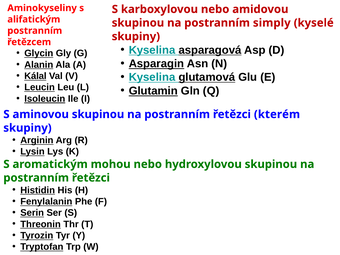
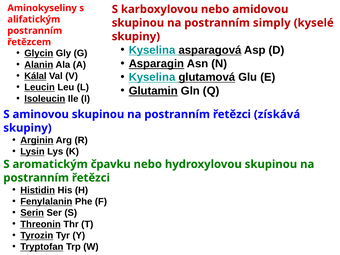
kterém: kterém -> získává (277, 114)
mohou: mohou -> čpavku (111, 164)
